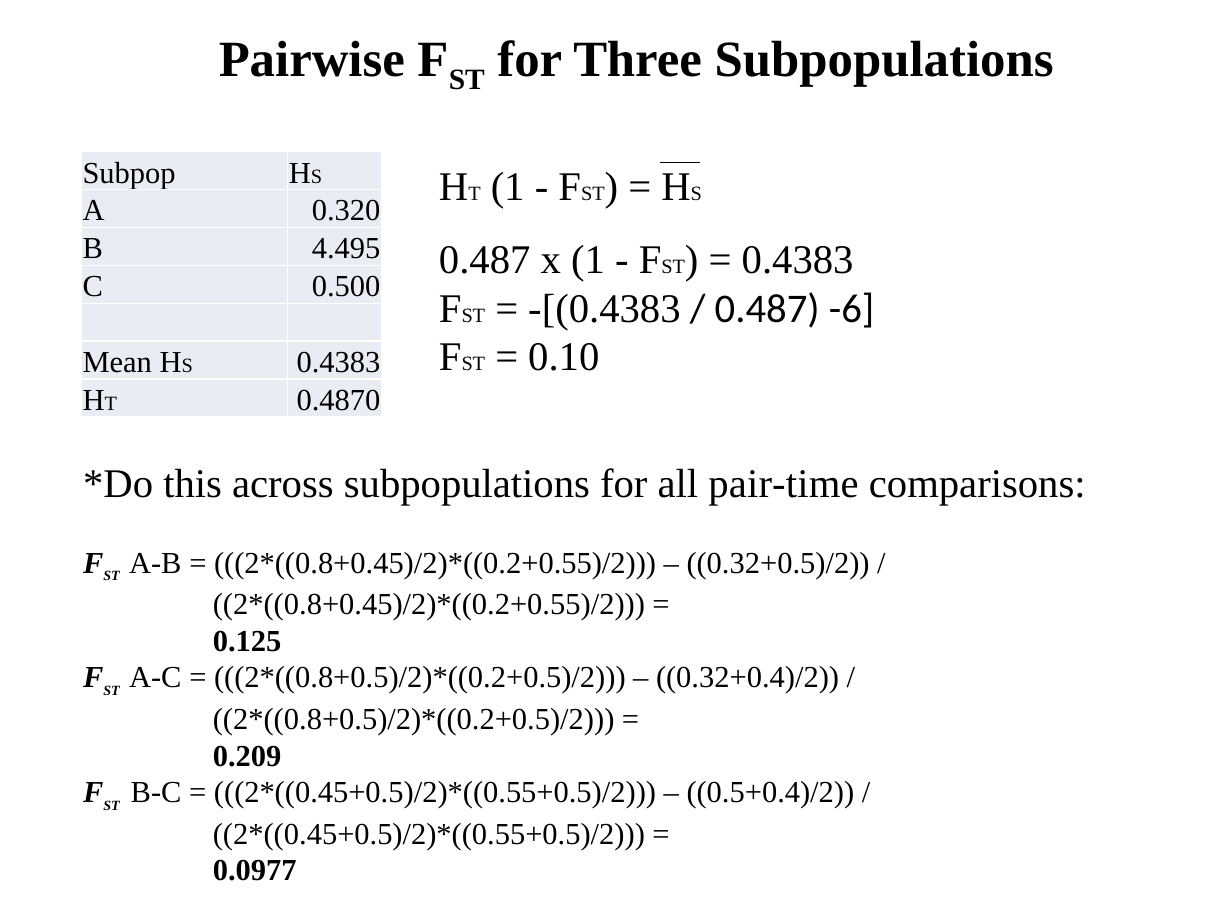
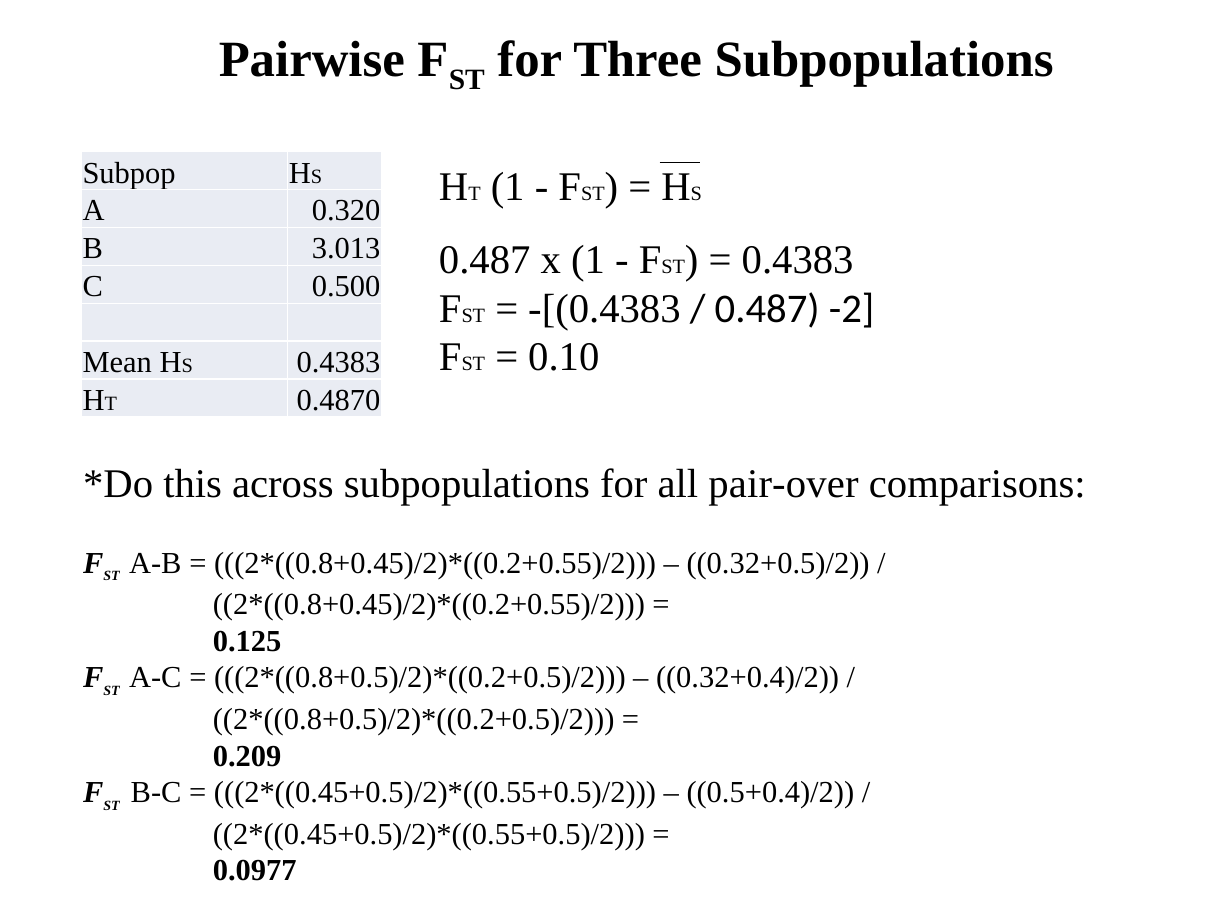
4.495: 4.495 -> 3.013 (346, 249)
-6: -6 -> -2 (852, 309)
pair-time: pair-time -> pair-over (784, 484)
